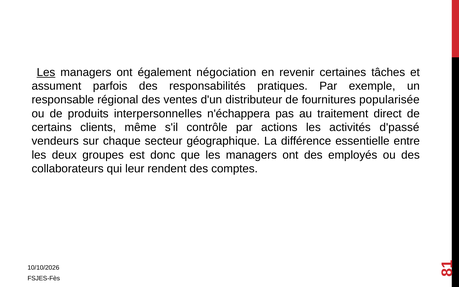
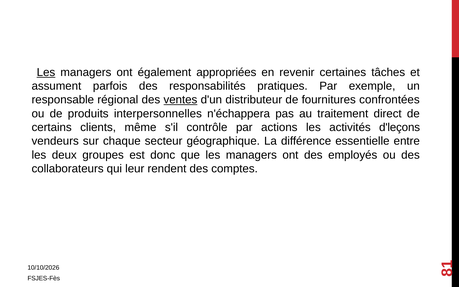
négociation: négociation -> appropriées (226, 72)
ventes underline: none -> present (180, 100)
popularisée: popularisée -> confrontées (389, 100)
d'passé: d'passé -> d'leçons (400, 127)
